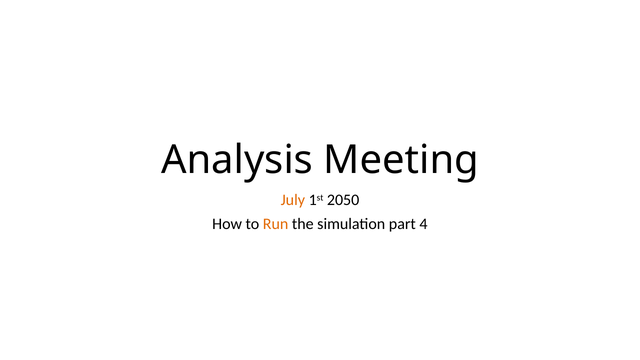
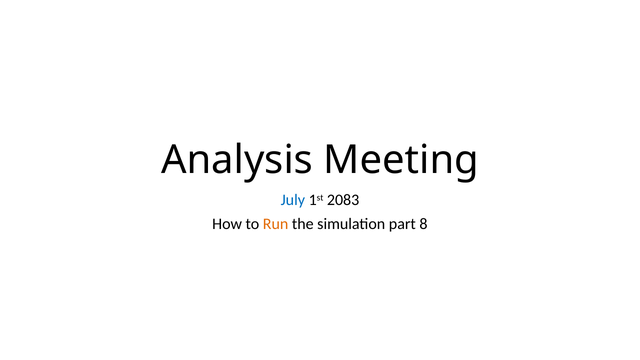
July colour: orange -> blue (293, 200)
2050: 2050 -> 2083 (343, 200)
4: 4 -> 8 (423, 224)
